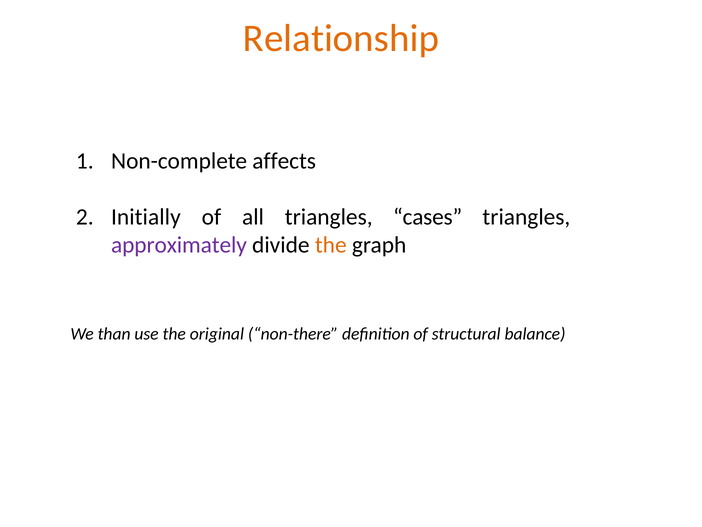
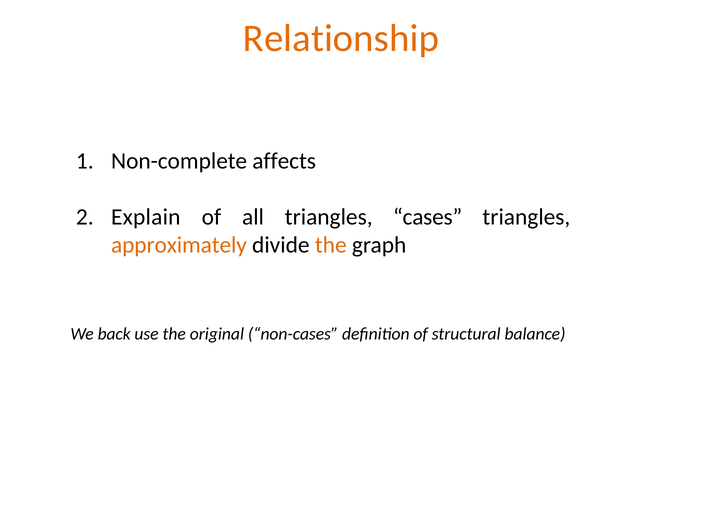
Initially: Initially -> Explain (146, 217)
approximately colour: purple -> orange (179, 245)
than: than -> back (114, 334)
non-there: non-there -> non-cases (293, 334)
